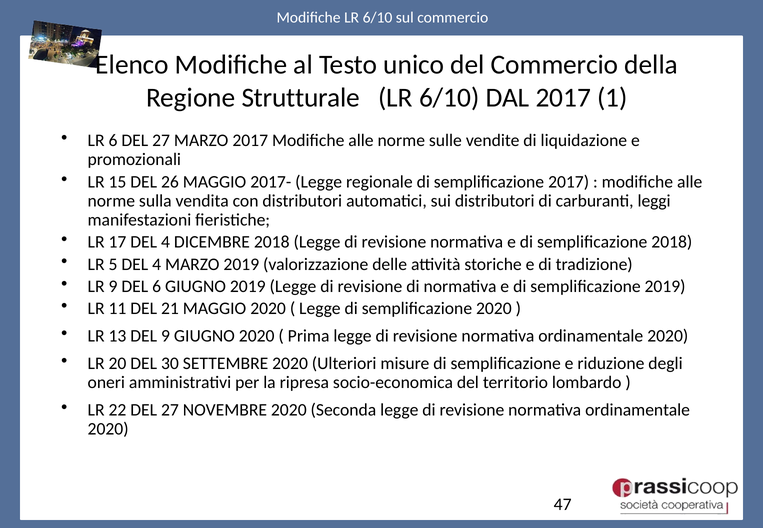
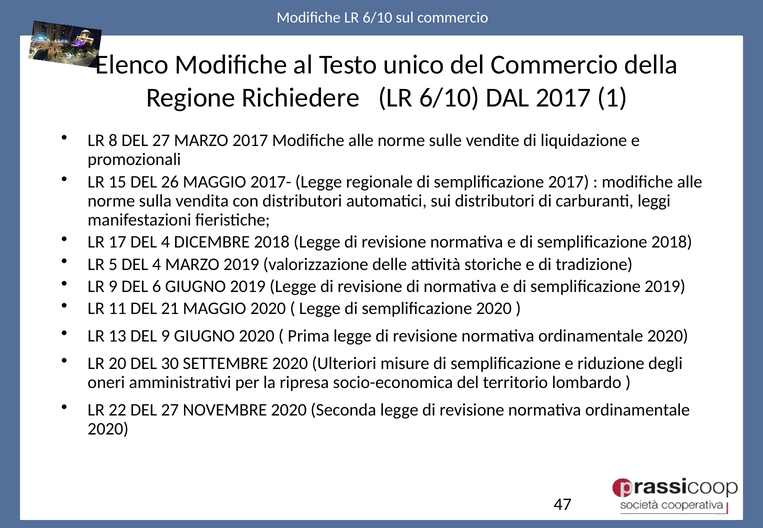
Strutturale: Strutturale -> Richiedere (301, 98)
LR 6: 6 -> 8 (113, 141)
